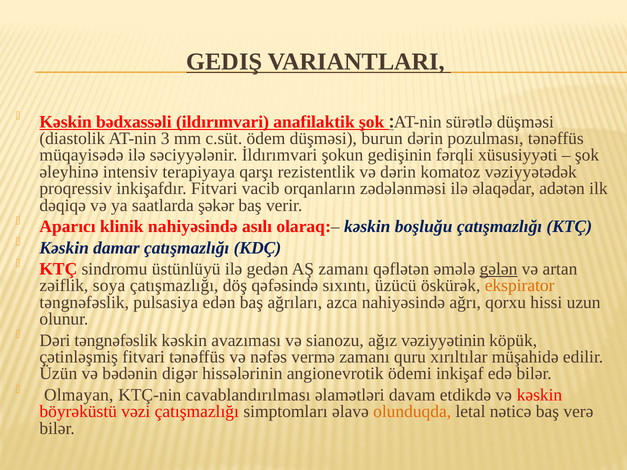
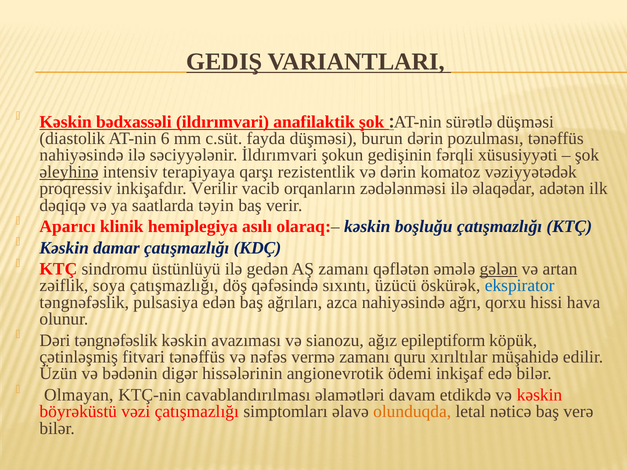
3: 3 -> 6 (165, 139)
ödem: ödem -> fayda (266, 139)
müqayisədə: müqayisədə -> nahiyəsində (82, 155)
əleyhinə underline: none -> present (69, 172)
inkişafdır Fitvari: Fitvari -> Verilir (214, 189)
şəkər: şəkər -> təyin (216, 206)
klinik nahiyəsində: nahiyəsində -> hemiplegiya (193, 227)
ekspirator colour: orange -> blue (520, 286)
uzun: uzun -> hava (584, 303)
vəziyyətinin: vəziyyətinin -> epileptiform (443, 340)
